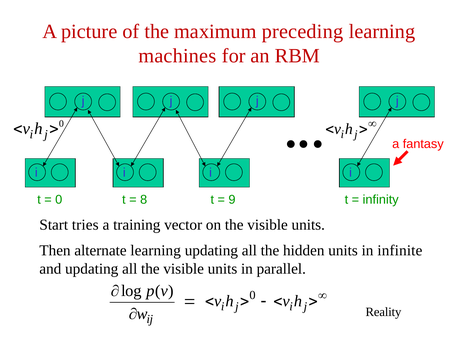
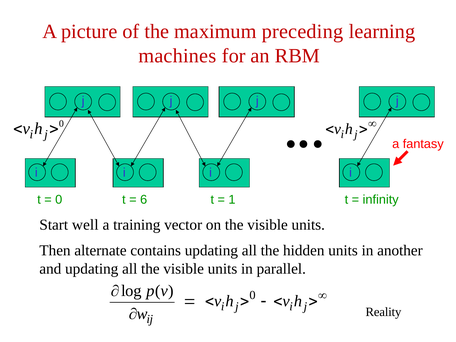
8: 8 -> 6 (144, 200)
9: 9 -> 1 (232, 200)
tries: tries -> well (85, 225)
alternate learning: learning -> contains (156, 251)
infinite: infinite -> another (400, 251)
